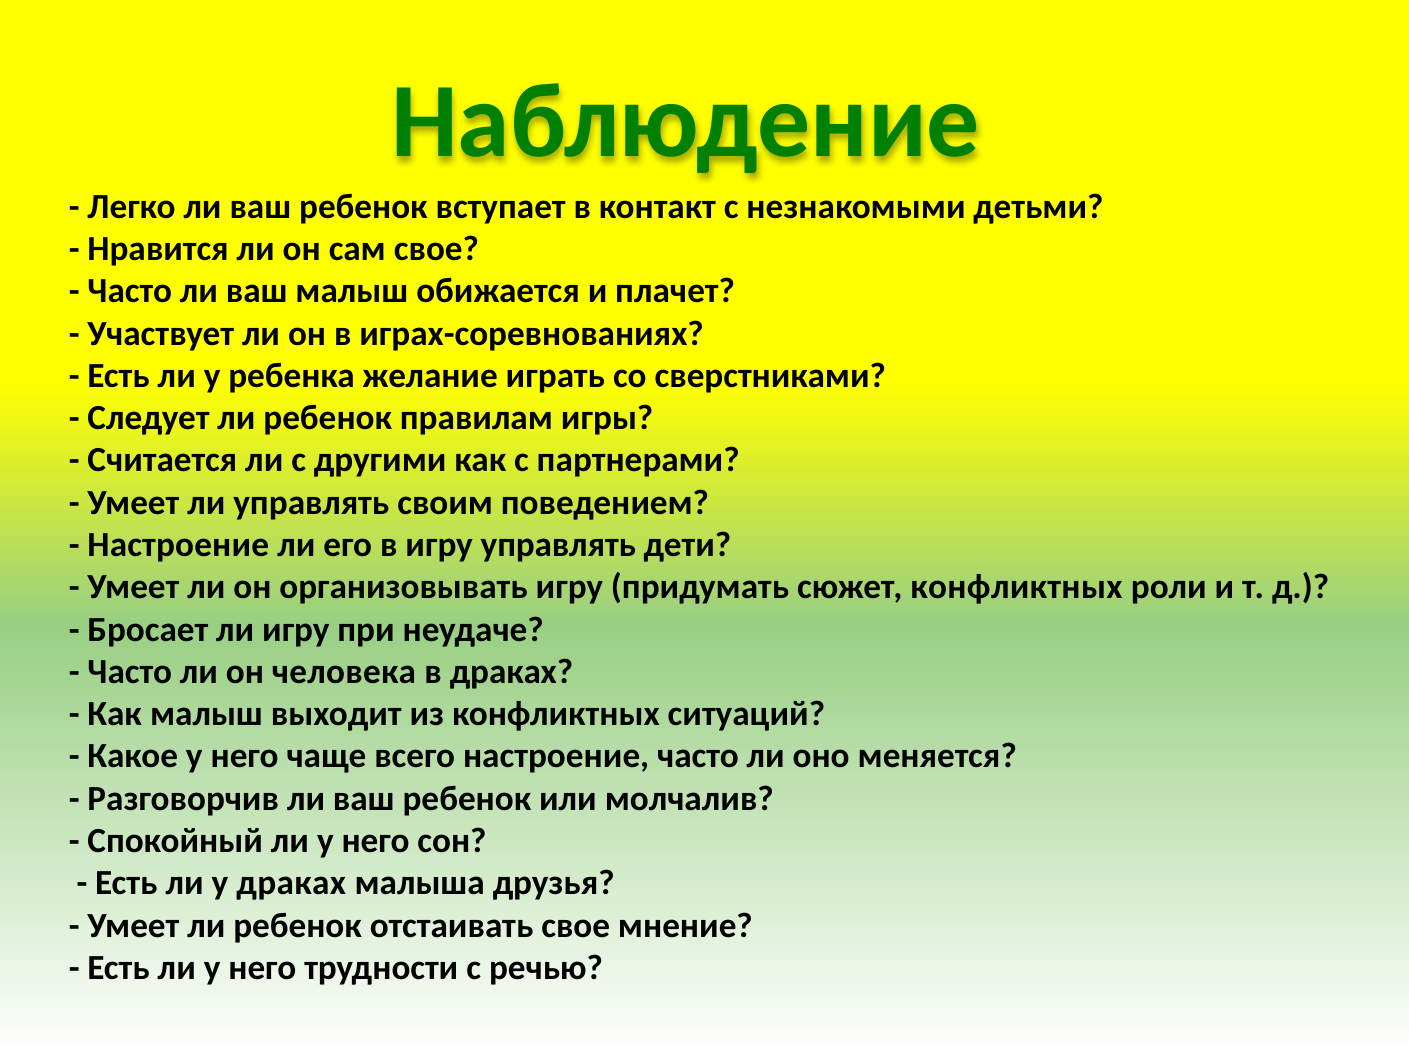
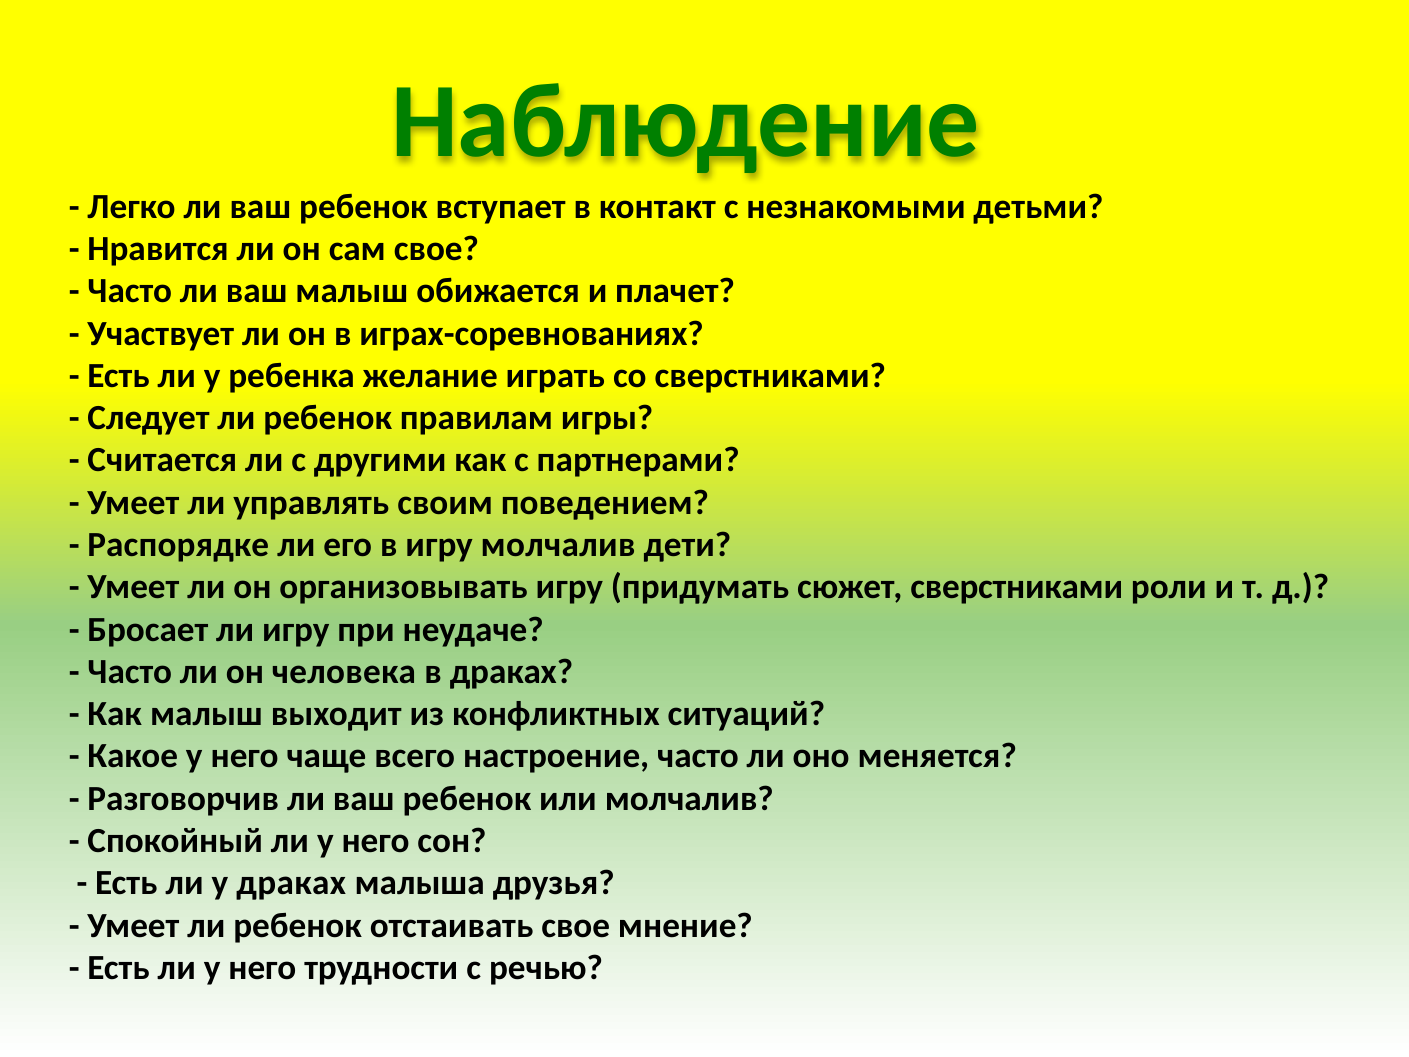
Настроение: Настроение -> Распорядке (178, 545)
игру управлять: управлять -> молчалив (558, 545)
сюжет конфликтных: конфликтных -> сверстниками (1017, 587)
